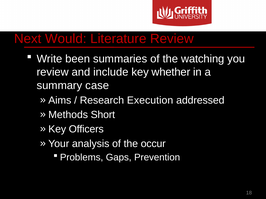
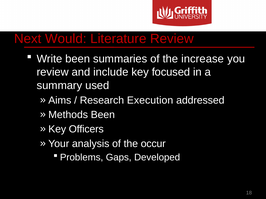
watching: watching -> increase (203, 59)
whether: whether -> focused (171, 72)
case: case -> used (97, 86)
Short: Short -> Been (103, 115)
Prevention: Prevention -> Developed (157, 158)
